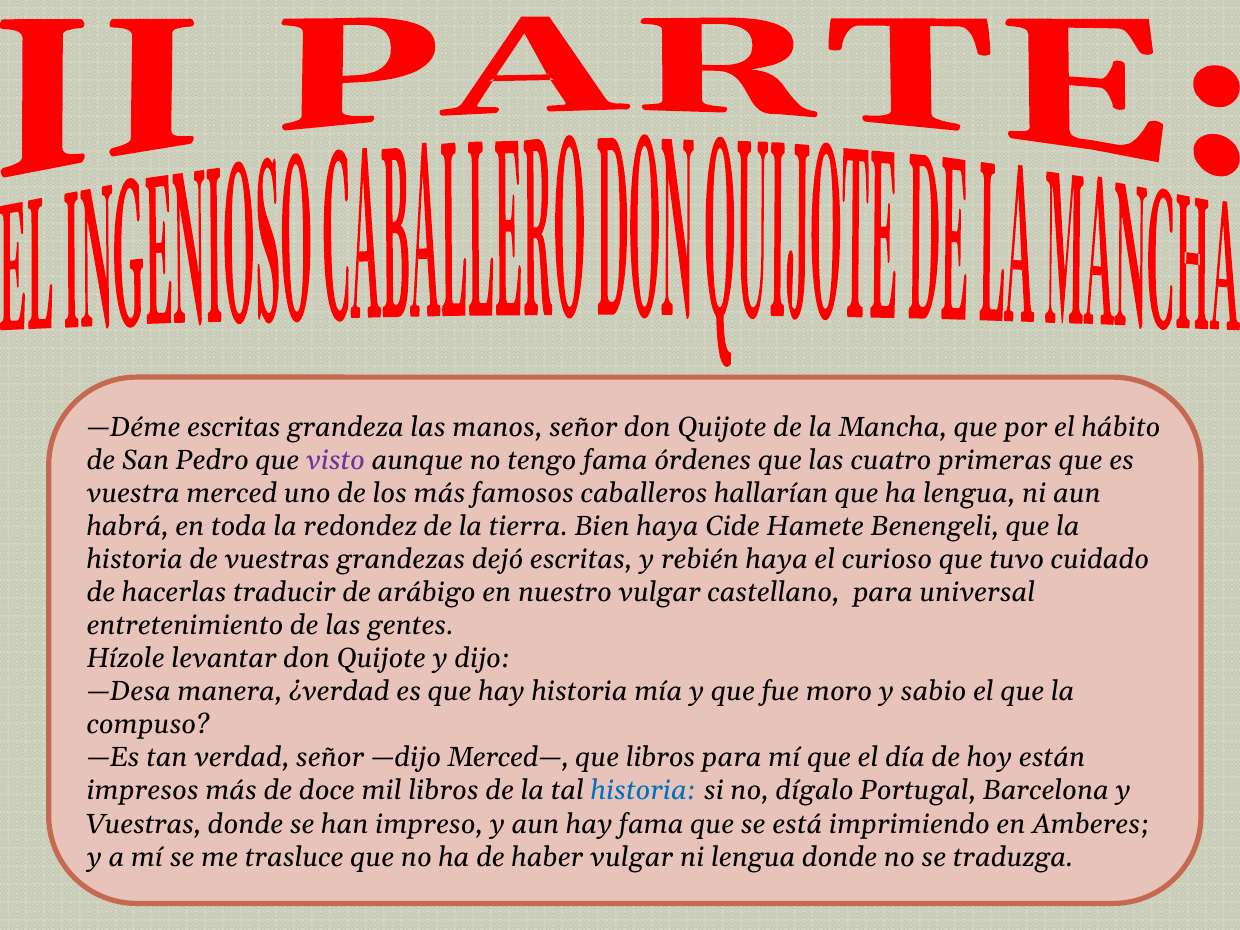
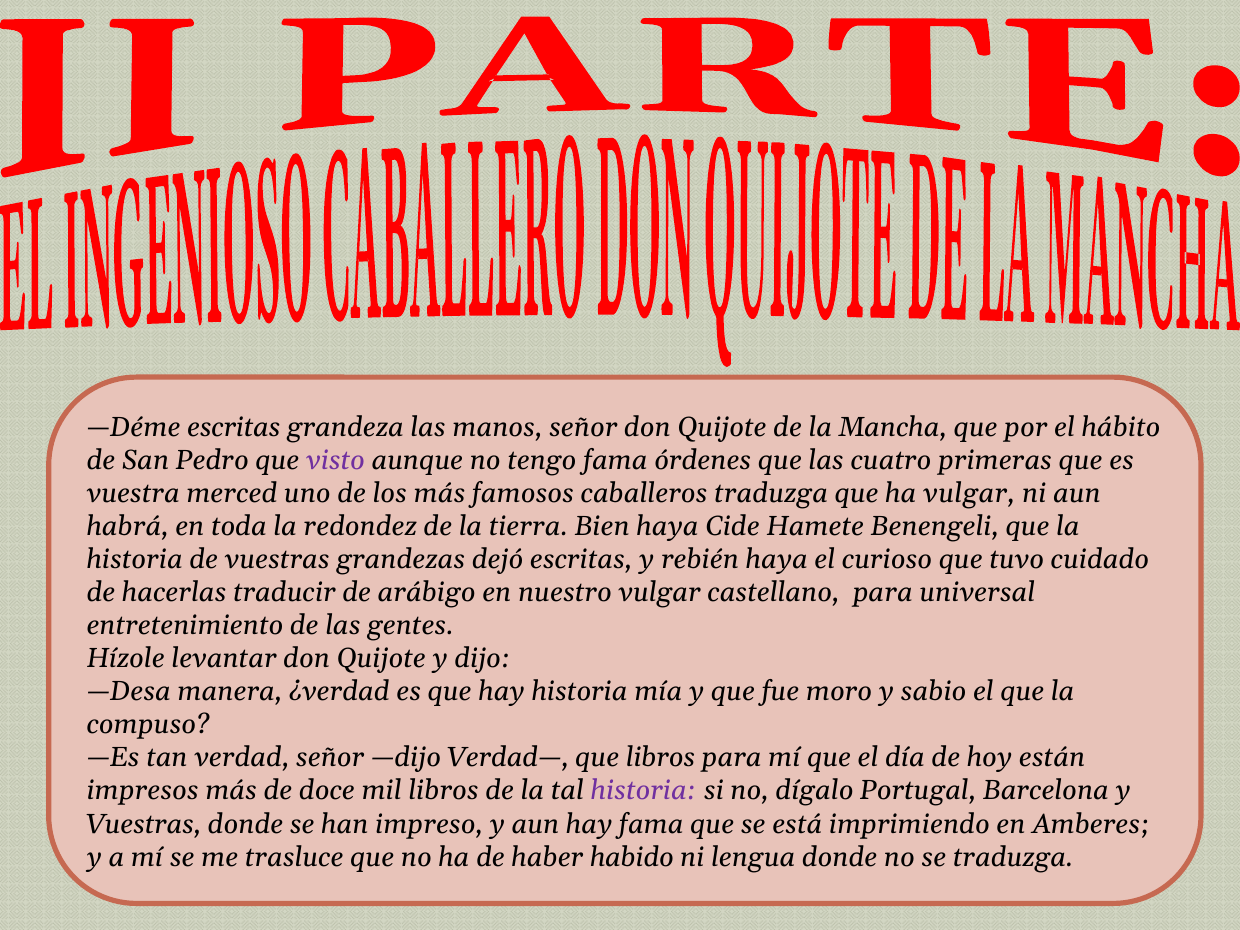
caballeros hallarían: hallarían -> traduzga (771, 493)
ha lengua: lengua -> vulgar (969, 493)
Merced—: Merced— -> Verdad— (508, 758)
historia colour: blue -> purple (644, 791)
haber vulgar: vulgar -> habido (632, 857)
